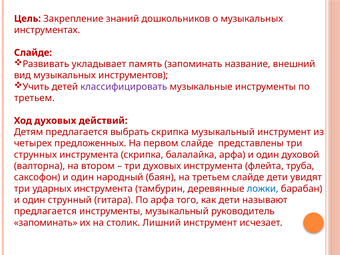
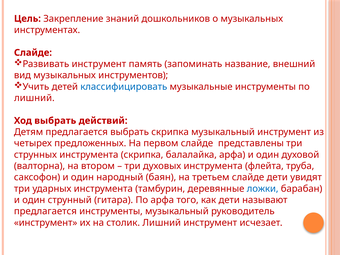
Развивать укладывает: укладывает -> инструмент (99, 64)
классифицировать colour: purple -> blue (124, 87)
третьем: третьем -> лишний (34, 98)
Ход духовых: духовых -> выбрать (55, 121)
запоминать: запоминать -> инструмент (46, 223)
